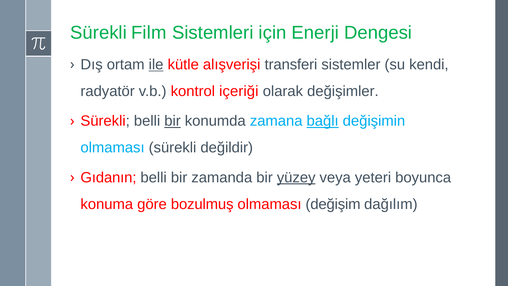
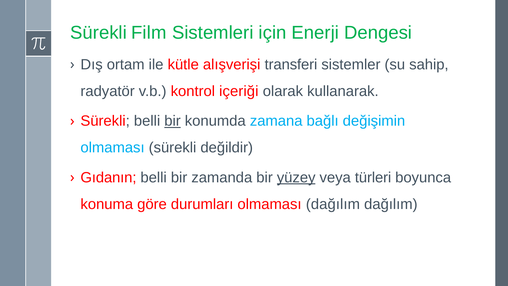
ile underline: present -> none (156, 65)
kendi: kendi -> sahip (429, 65)
değişimler: değişimler -> kullanarak (343, 91)
bağlı underline: present -> none (323, 121)
yeteri: yeteri -> türleri (373, 177)
bozulmuş: bozulmuş -> durumları (202, 204)
olmaması değişim: değişim -> dağılım (333, 204)
